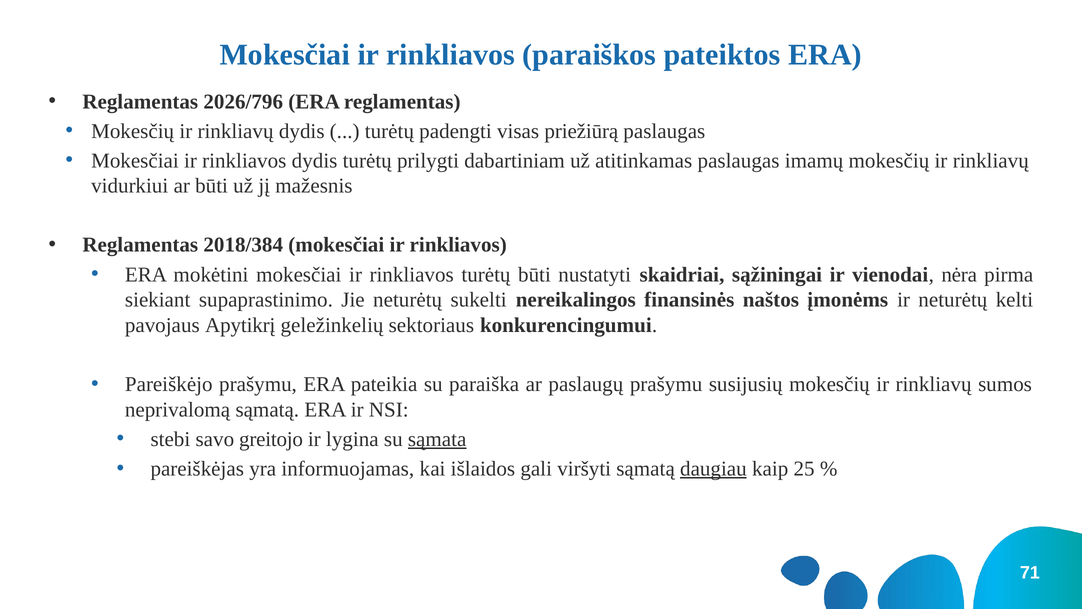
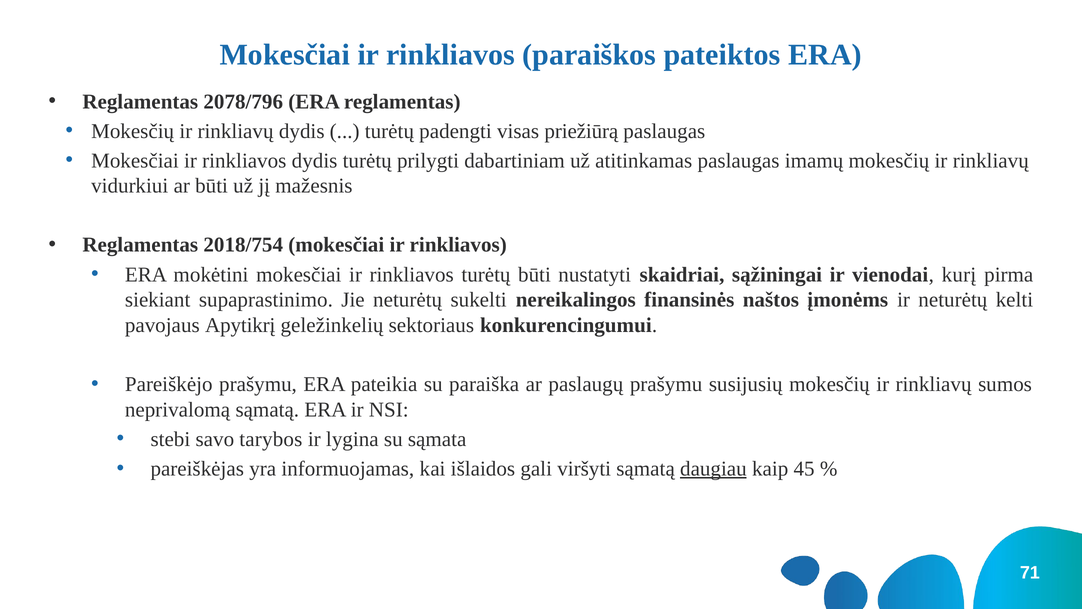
2026/796: 2026/796 -> 2078/796 (243, 102)
2018/384: 2018/384 -> 2018/754 (243, 245)
nėra: nėra -> kurį (959, 274)
greitojo: greitojo -> tarybos (271, 439)
sąmata underline: present -> none (437, 439)
25: 25 -> 45 (804, 468)
